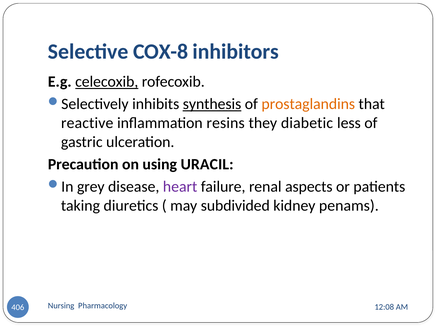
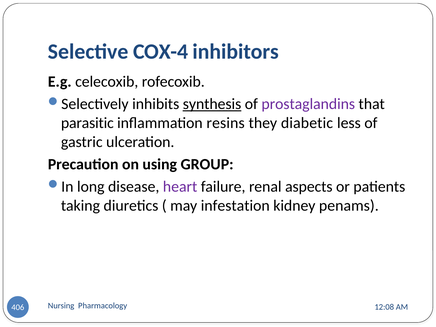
COX-8: COX-8 -> COX-4 (161, 52)
celecoxib underline: present -> none (107, 82)
prostaglandins colour: orange -> purple (308, 104)
reactive: reactive -> parasitic (87, 123)
URACIL: URACIL -> GROUP (207, 164)
grey: grey -> long (91, 187)
subdivided: subdivided -> infestation (235, 206)
